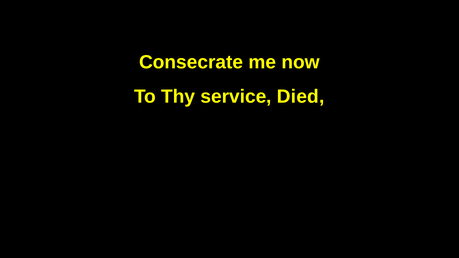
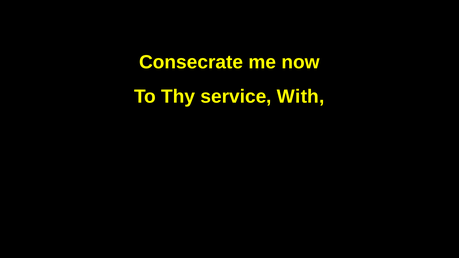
Died: Died -> With (301, 97)
